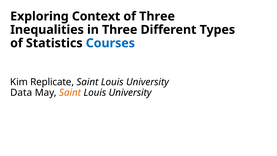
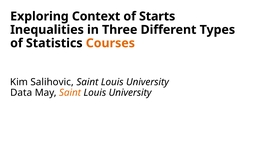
of Three: Three -> Starts (157, 16)
Courses colour: blue -> orange (110, 43)
Replicate: Replicate -> Salihovic (52, 82)
